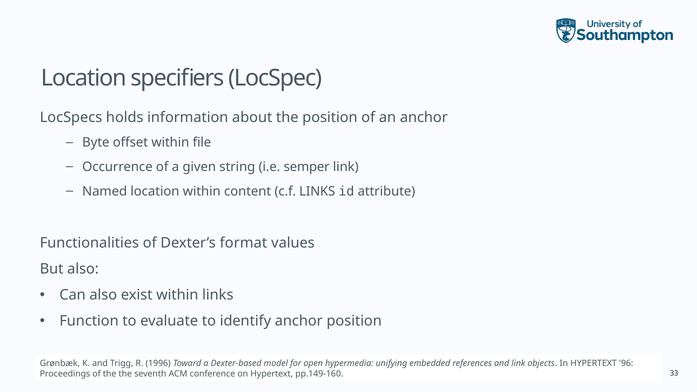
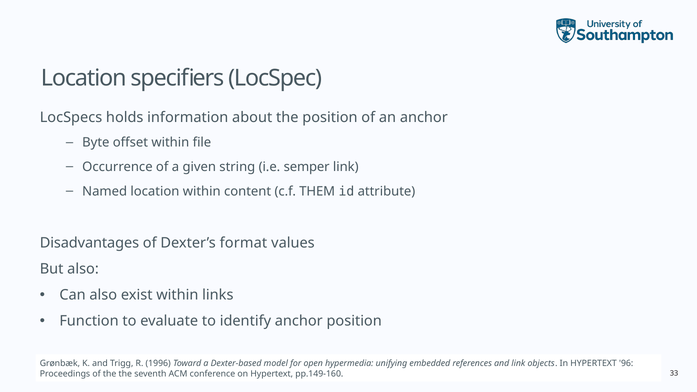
c.f LINKS: LINKS -> THEM (317, 191)
Functionalities: Functionalities -> Disadvantages (89, 243)
